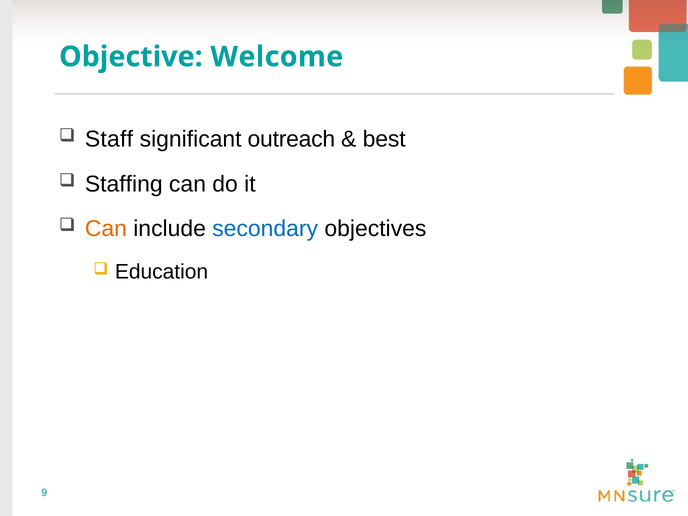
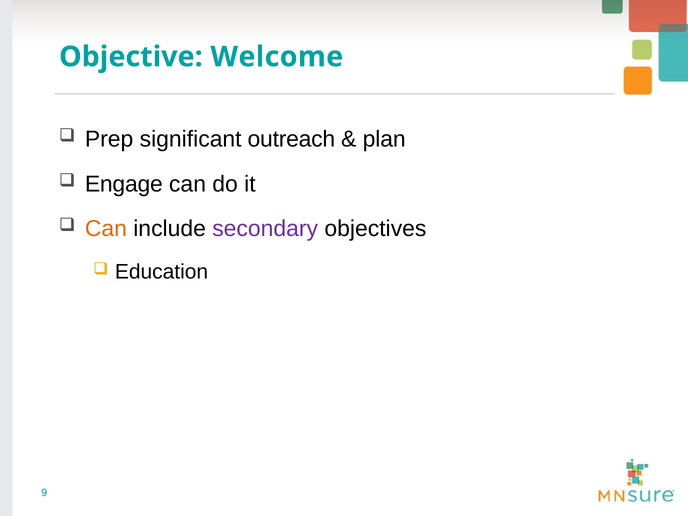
Staff: Staff -> Prep (109, 139)
best: best -> plan (384, 139)
Staffing: Staffing -> Engage (124, 184)
secondary colour: blue -> purple (265, 229)
